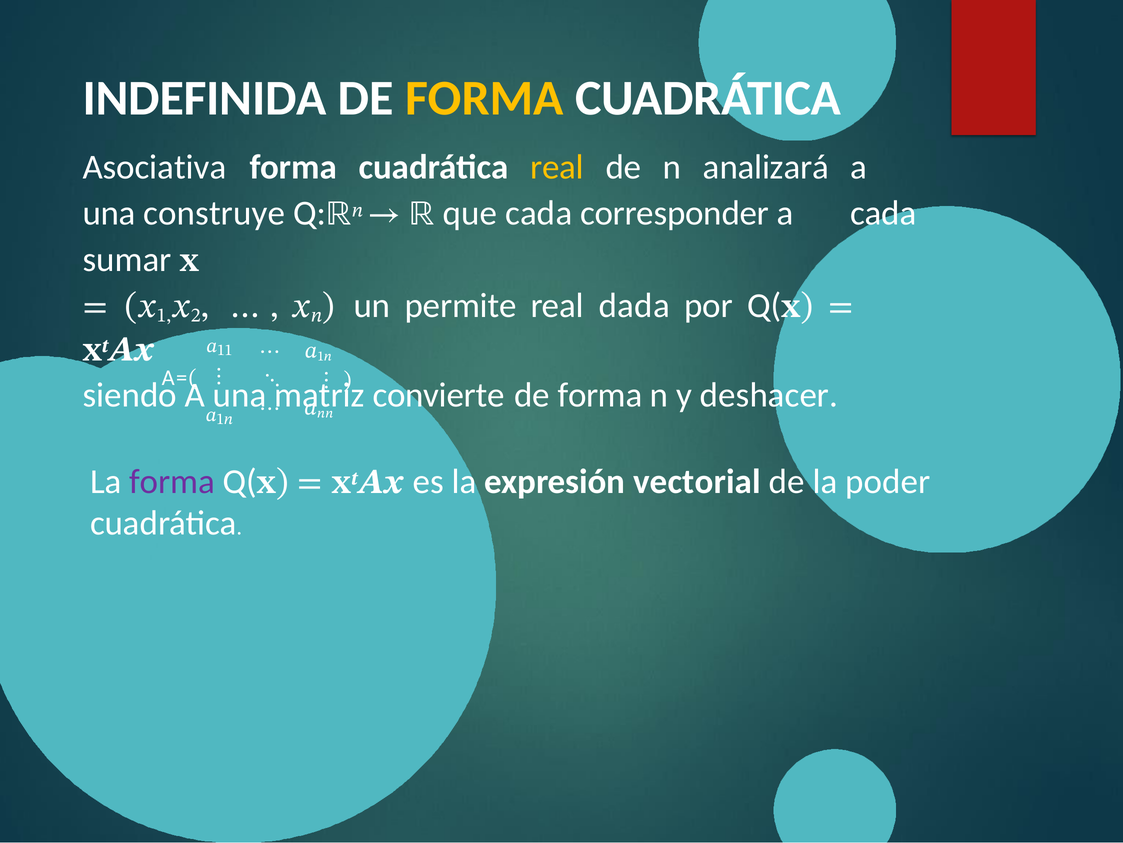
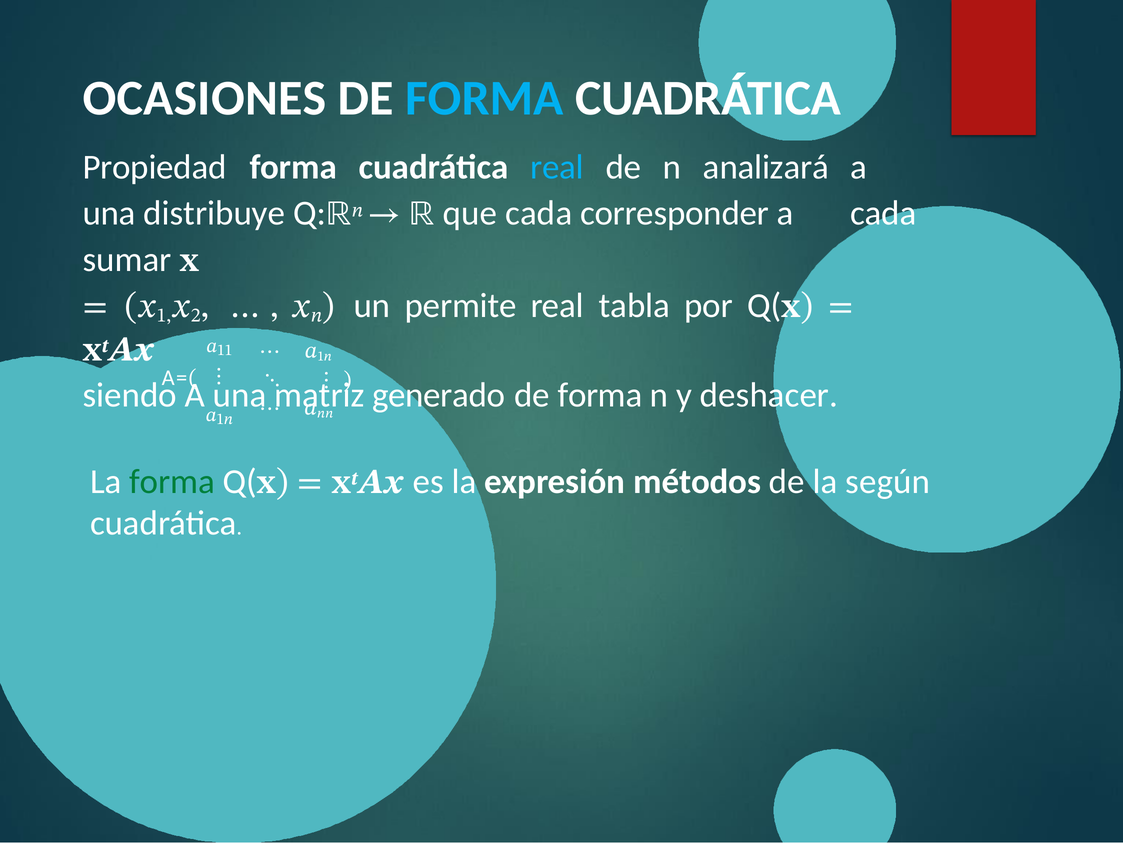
INDEFINIDA: INDEFINIDA -> OCASIONES (204, 98)
FORMA colour: yellow -> light blue (484, 98)
Asociativa: Asociativa -> Propiedad (155, 167)
real colour: yellow -> light blue (557, 167)
construye: construye -> distribuye (214, 213)
dada: dada -> tabla (634, 306)
convierte: convierte -> generado (439, 395)
forma colour: purple -> green (172, 482)
vectorial: vectorial -> métodos (697, 482)
poder: poder -> según (888, 482)
